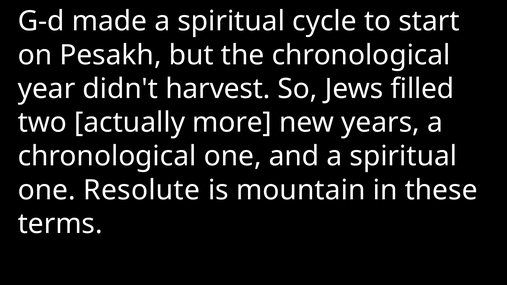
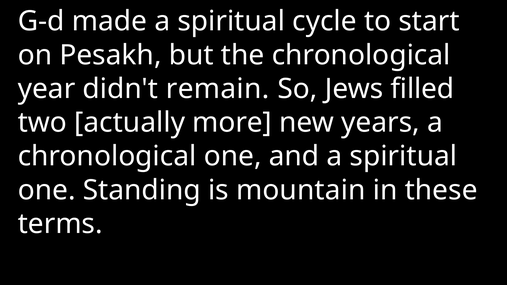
harvest: harvest -> remain (218, 89)
Resolute: Resolute -> Standing (142, 190)
